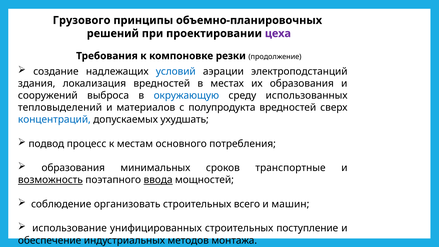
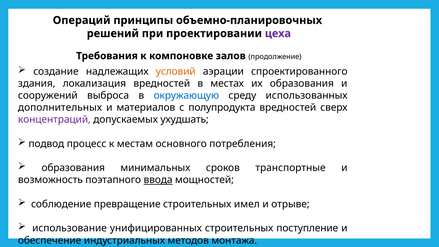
Грузового: Грузового -> Операций (82, 20)
резки: резки -> залов (231, 56)
условий colour: blue -> orange (176, 71)
электроподстанций: электроподстанций -> спроектированного (299, 71)
тепловыделений: тепловыделений -> дополнительных (60, 108)
концентраций colour: blue -> purple (54, 120)
возможность underline: present -> none (50, 180)
организовать: организовать -> превращение (127, 204)
всего: всего -> имел (247, 204)
машин: машин -> отрыве (290, 204)
